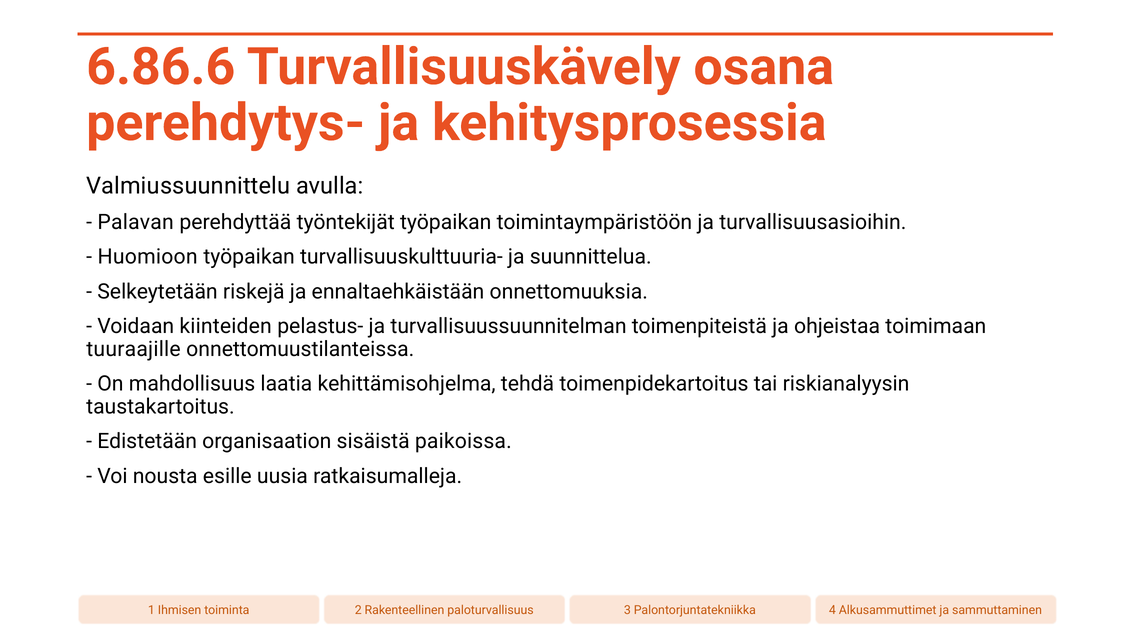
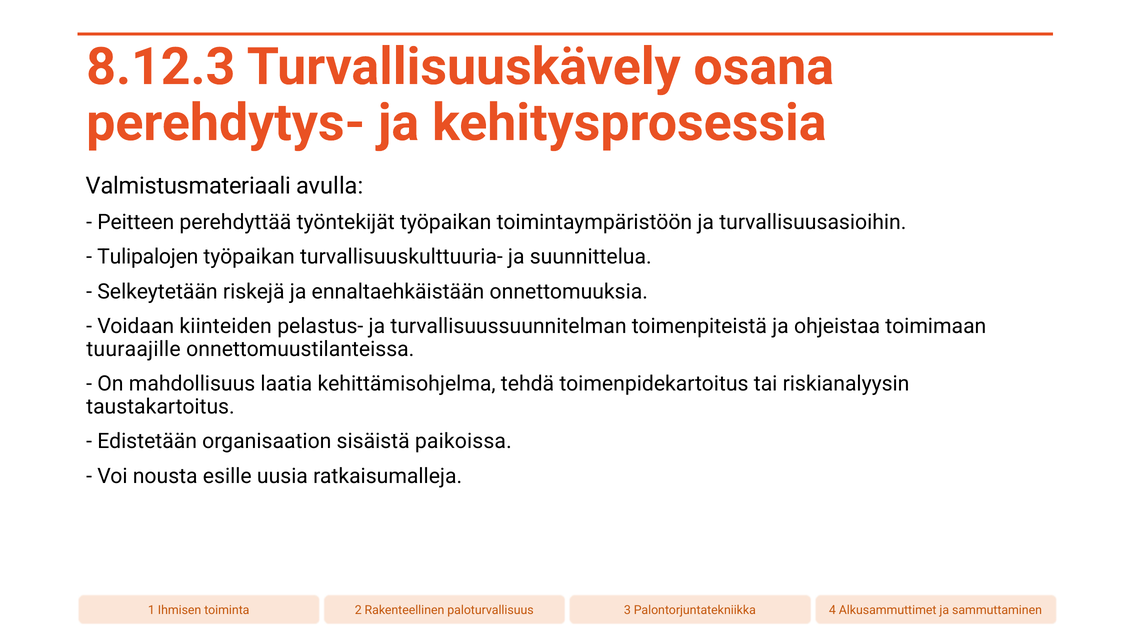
6.86.6: 6.86.6 -> 8.12.3 (161, 67)
Valmiussuunnittelu: Valmiussuunnittelu -> Valmistusmateriaali (188, 186)
Palavan: Palavan -> Peitteen (136, 222)
Huomioon: Huomioon -> Tulipalojen (148, 257)
